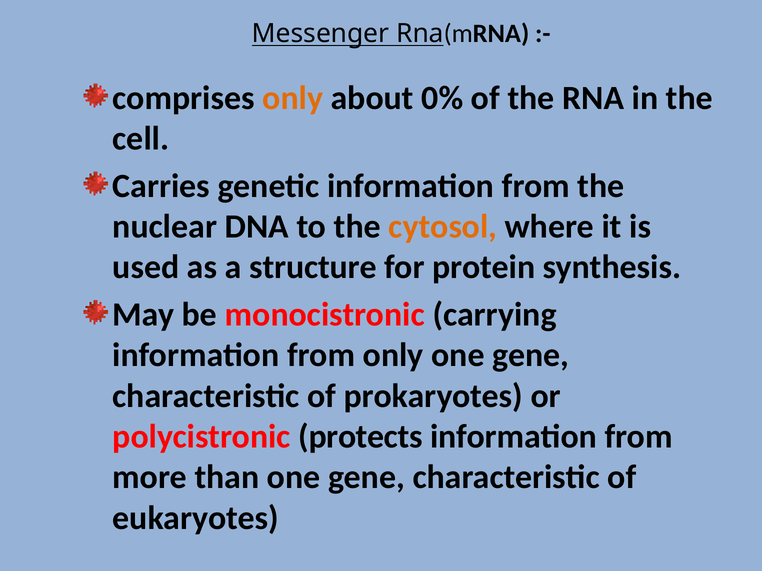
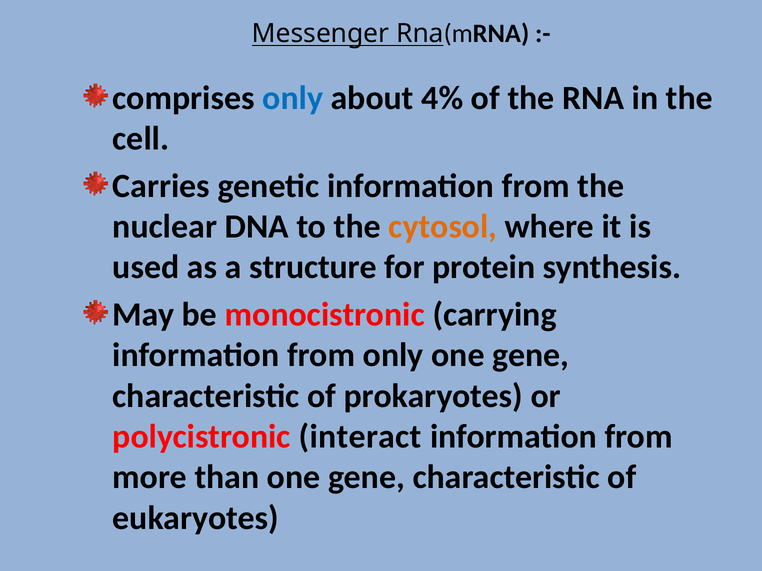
only colour: orange -> blue (293, 98)
0%: 0% -> 4% (442, 98)
protects: protects -> interact (360, 437)
